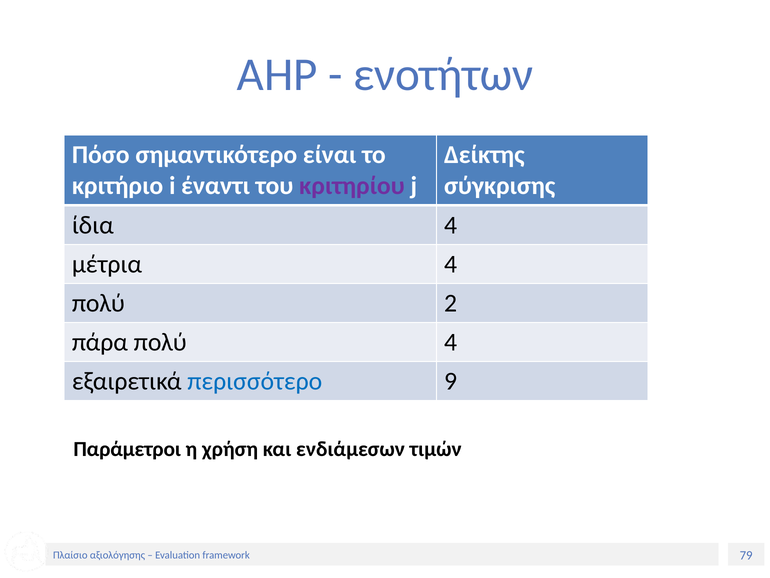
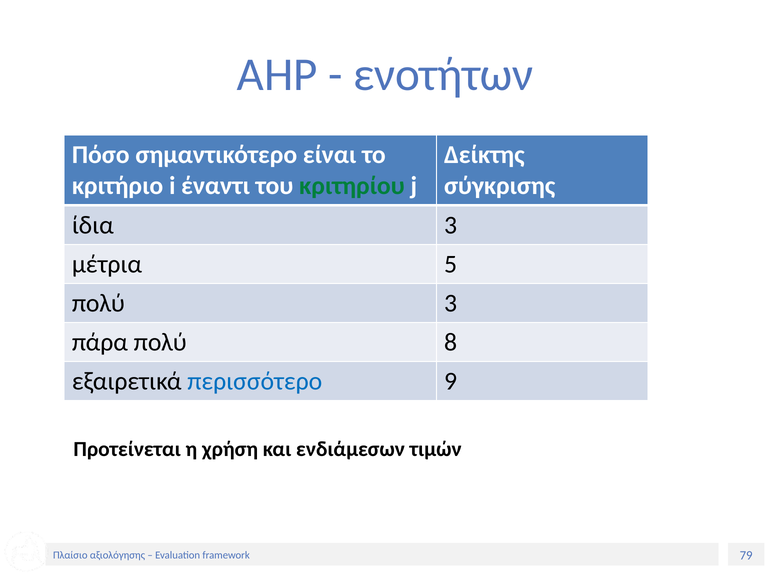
κριτηρίου colour: purple -> green (352, 186)
ίδια 4: 4 -> 3 (451, 225)
μέτρια 4: 4 -> 5 (451, 264)
πολύ 2: 2 -> 3 (451, 303)
πολύ 4: 4 -> 8 (451, 342)
Παράμετροι: Παράμετροι -> Προτείνεται (127, 449)
